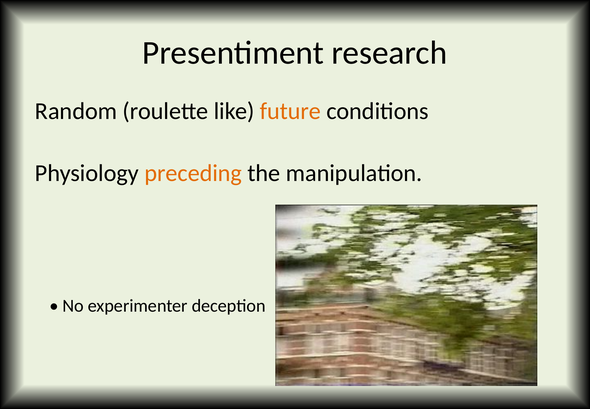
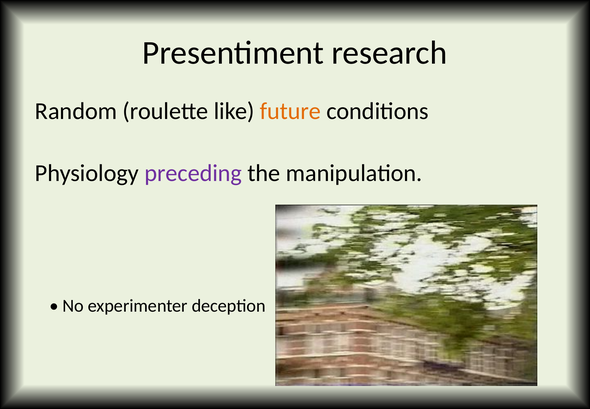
preceding colour: orange -> purple (193, 173)
